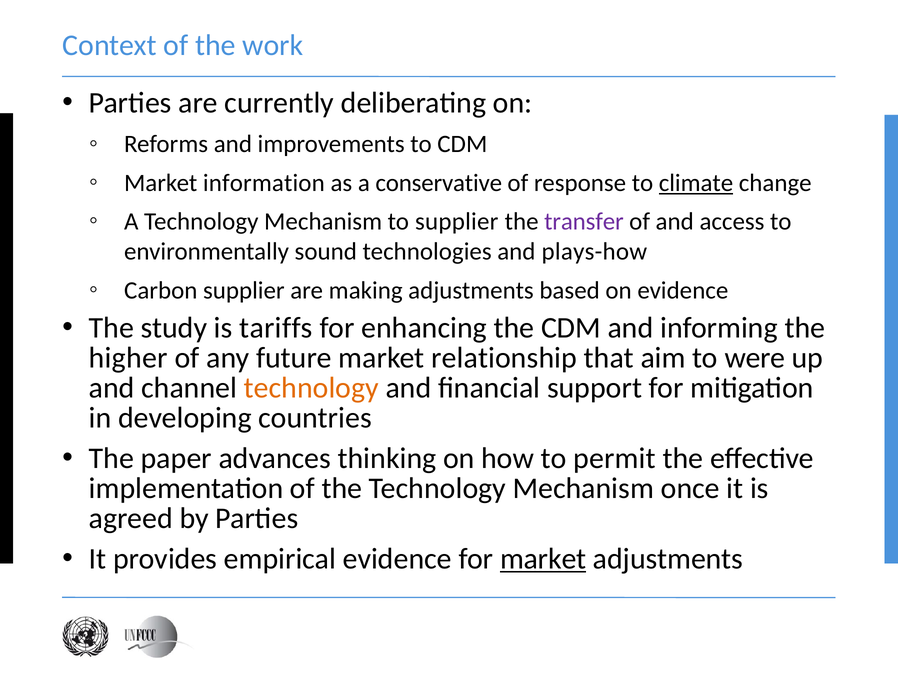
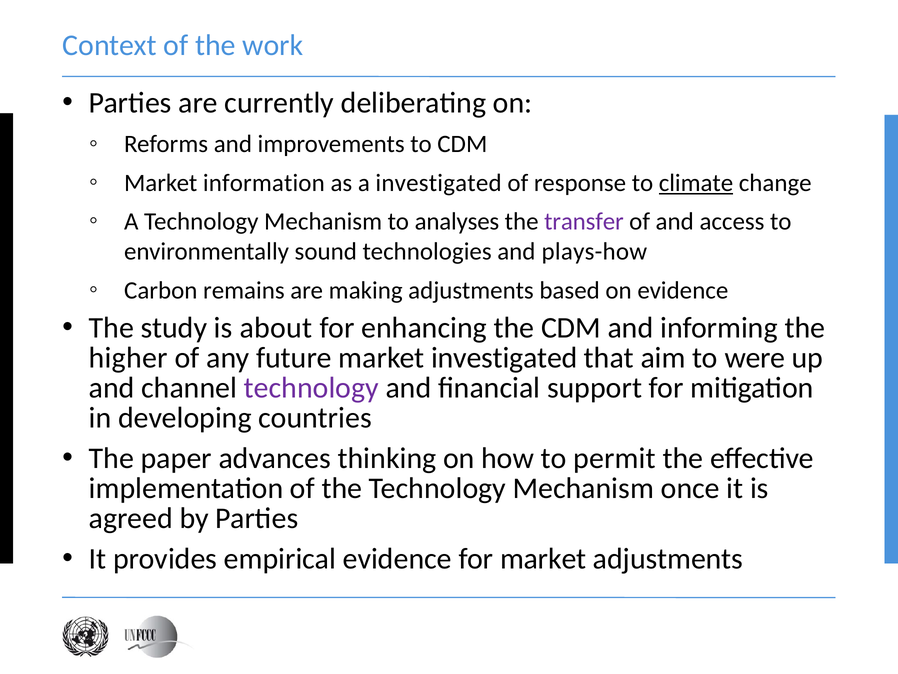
a conservative: conservative -> investigated (439, 183)
to supplier: supplier -> analyses (457, 221)
Carbon supplier: supplier -> remains (244, 290)
tariffs: tariffs -> about (276, 328)
market relationship: relationship -> investigated (504, 358)
technology colour: orange -> purple (311, 388)
market underline: present -> none (543, 558)
